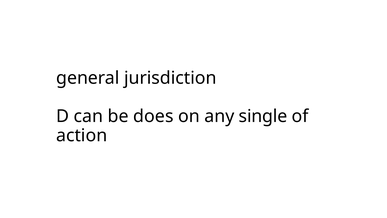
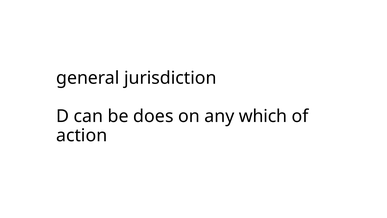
single: single -> which (263, 116)
